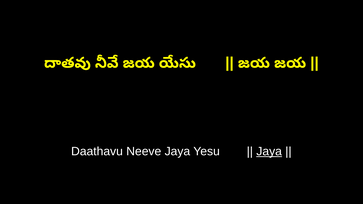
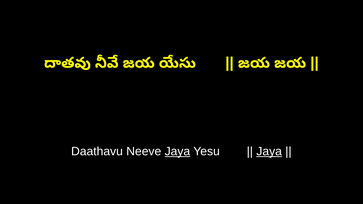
Jaya underline: none -> present (177, 151)
